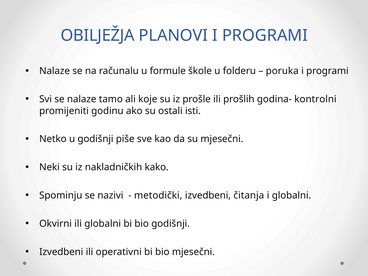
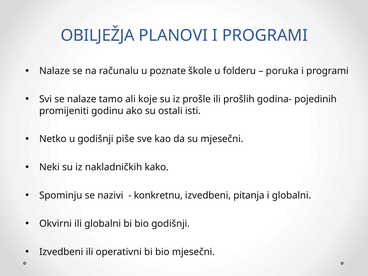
formule: formule -> poznate (168, 71)
kontrolni: kontrolni -> pojedinih (316, 99)
metodički: metodički -> konkretnu (158, 195)
čitanja: čitanja -> pitanja (249, 195)
